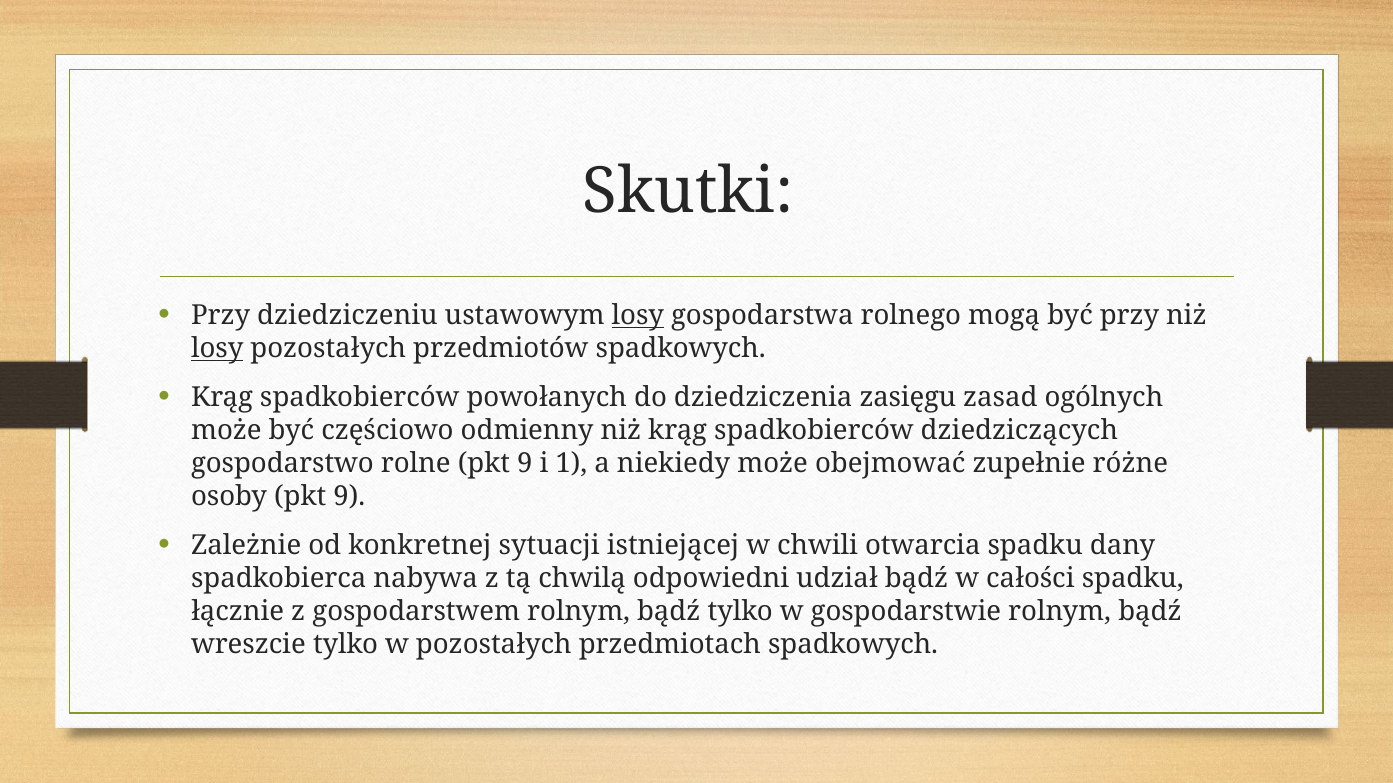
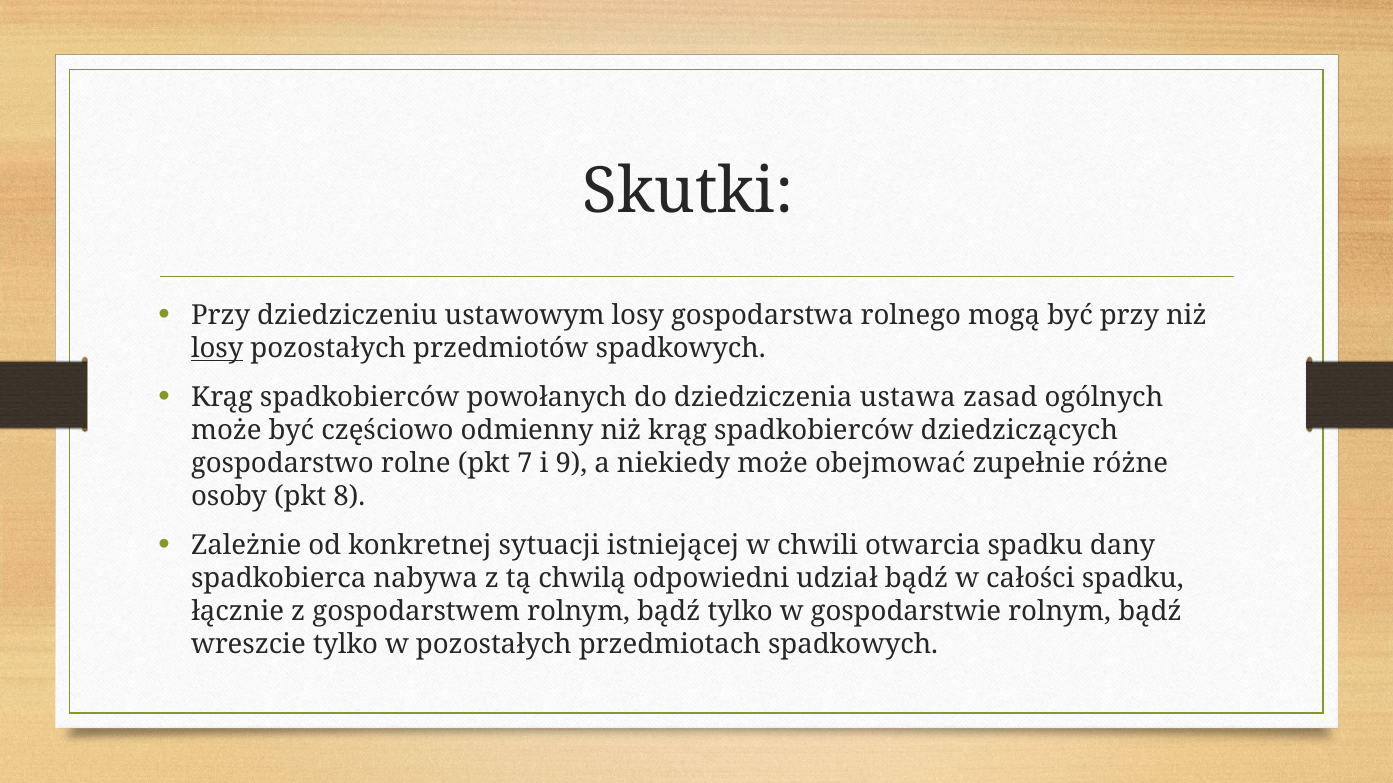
losy underline: present -> none (638, 316)
zasięgu: zasięgu -> ustawa (908, 398)
rolne pkt 9: 9 -> 7 (525, 464)
1: 1 -> 9 (571, 464)
osoby pkt 9: 9 -> 8 (349, 497)
